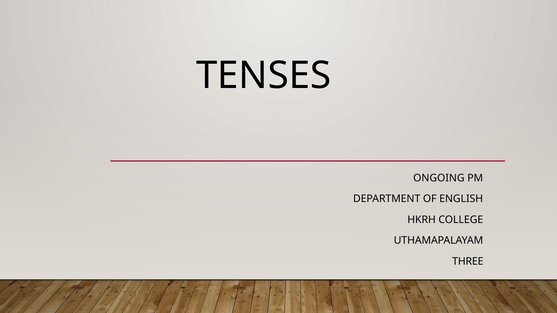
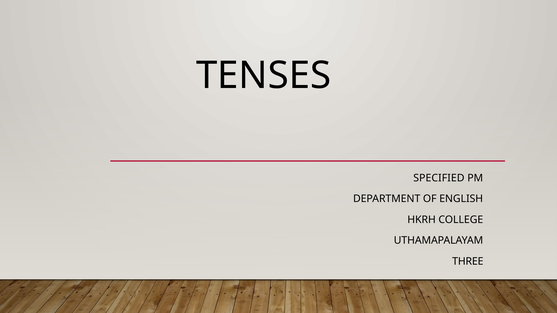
ONGOING: ONGOING -> SPECIFIED (439, 178)
